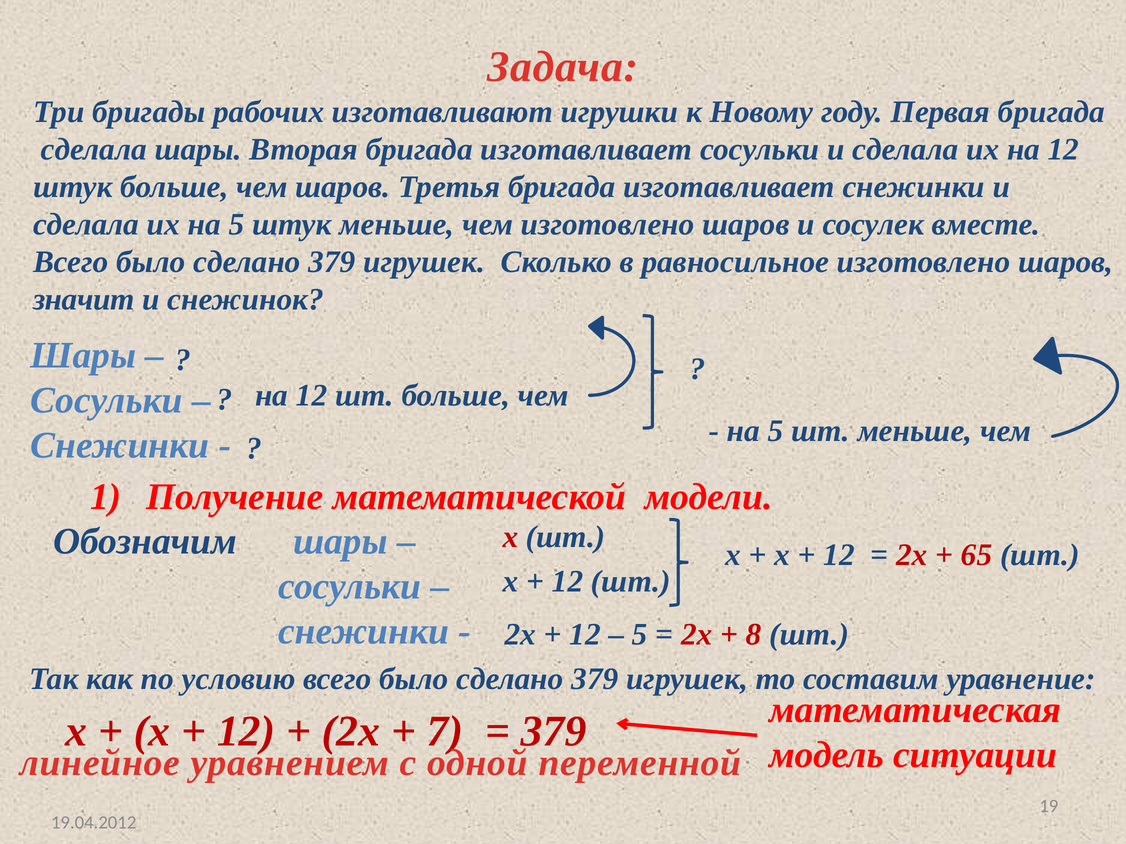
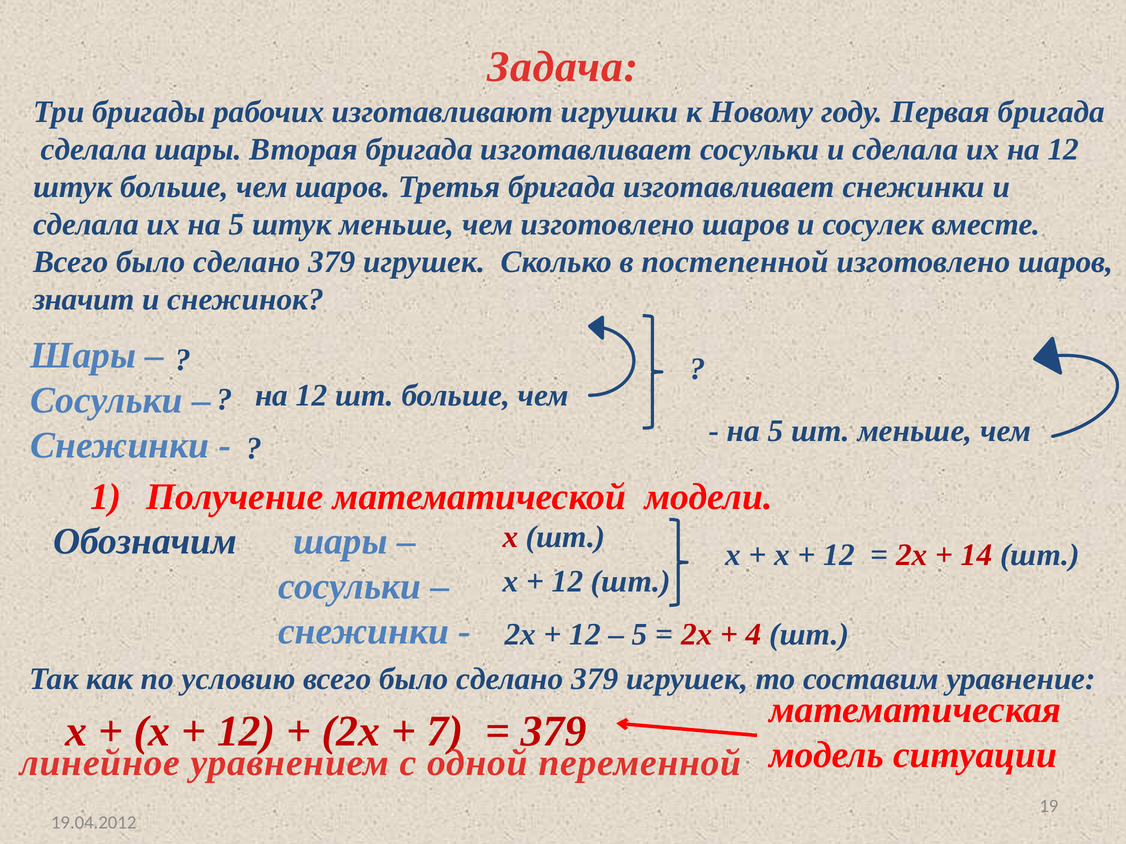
равносильное: равносильное -> постепенной (735, 262)
65: 65 -> 14 (977, 555)
8: 8 -> 4 (754, 635)
